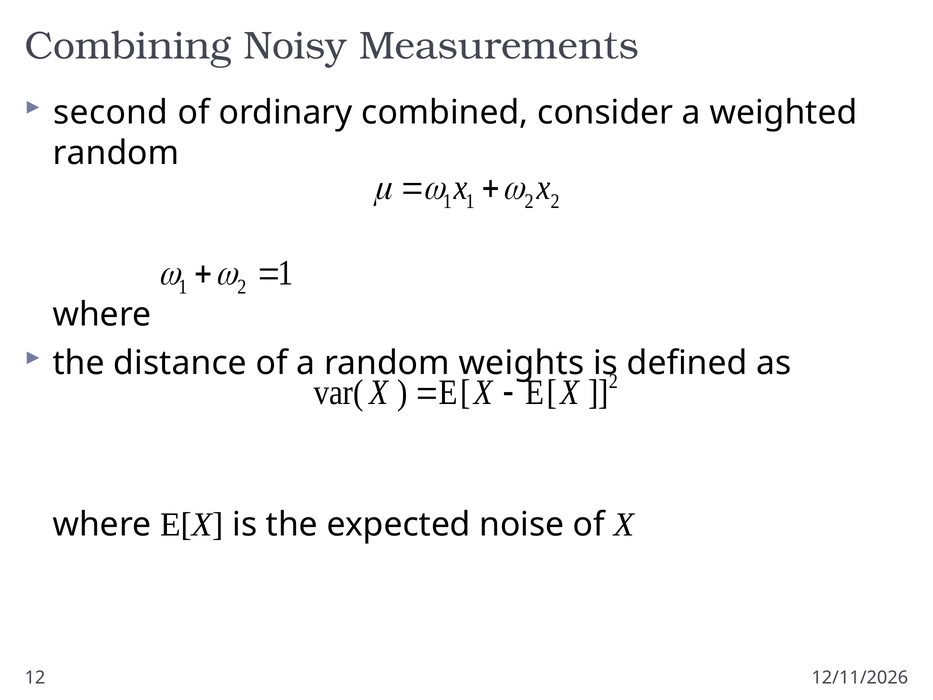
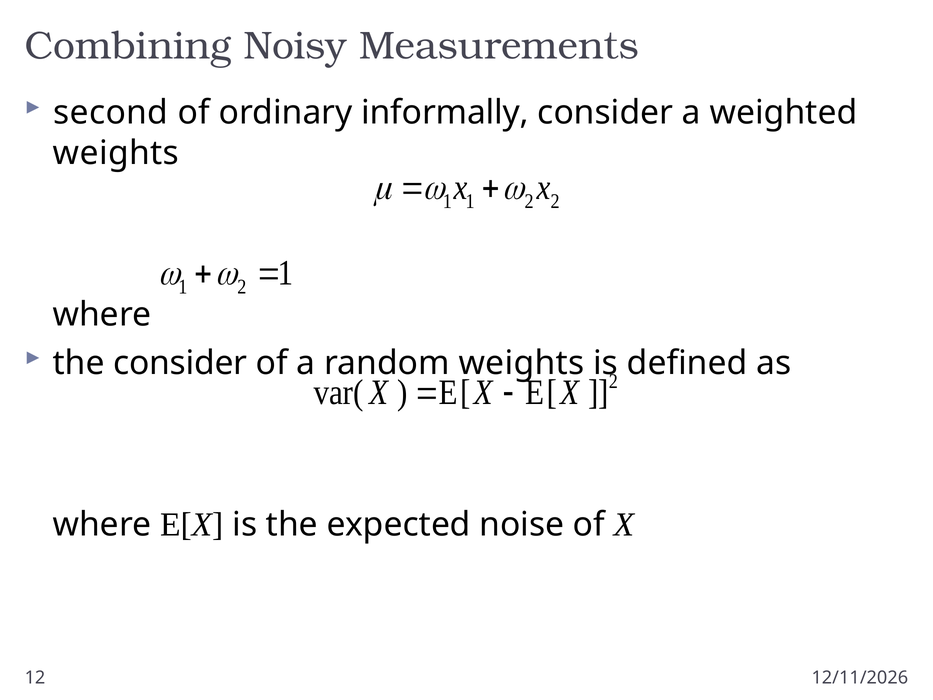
combined: combined -> informally (445, 113)
random: random -> weights (116, 153)
the distance: distance -> consider (180, 363)
